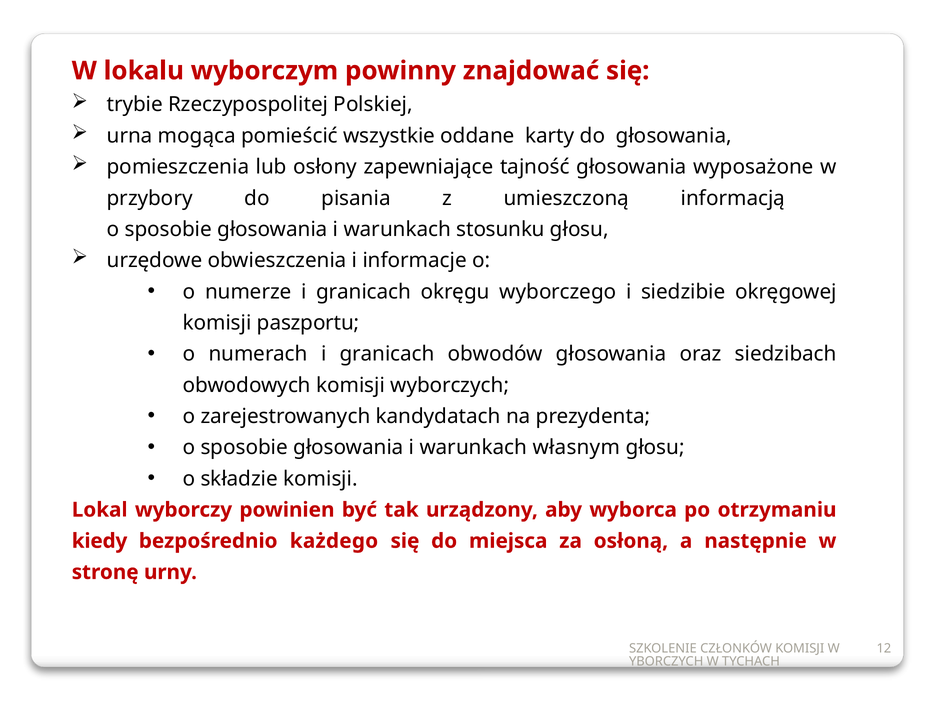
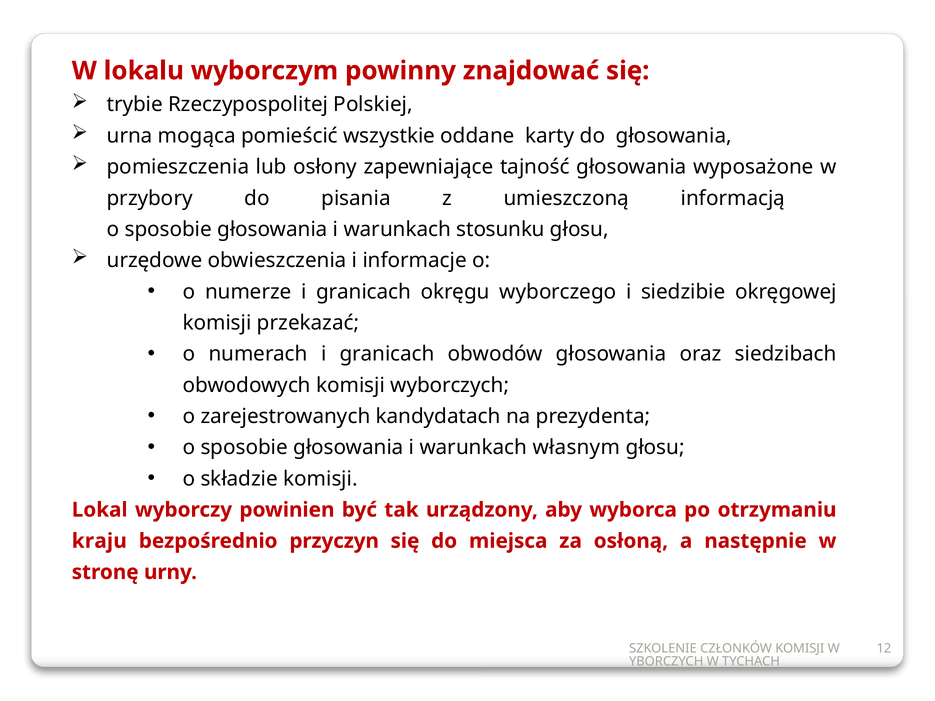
paszportu: paszportu -> przekazać (308, 323)
kiedy: kiedy -> kraju (99, 541)
każdego: każdego -> przyczyn (334, 541)
